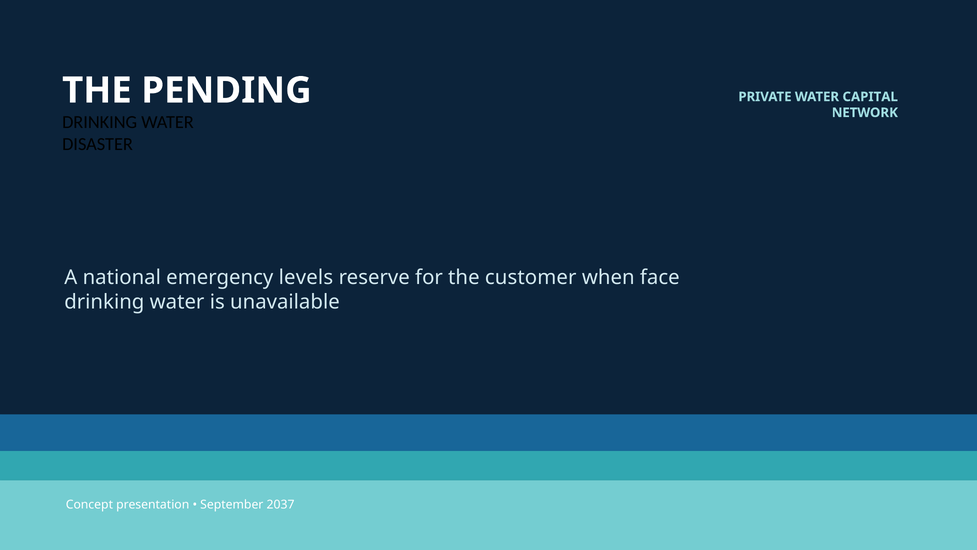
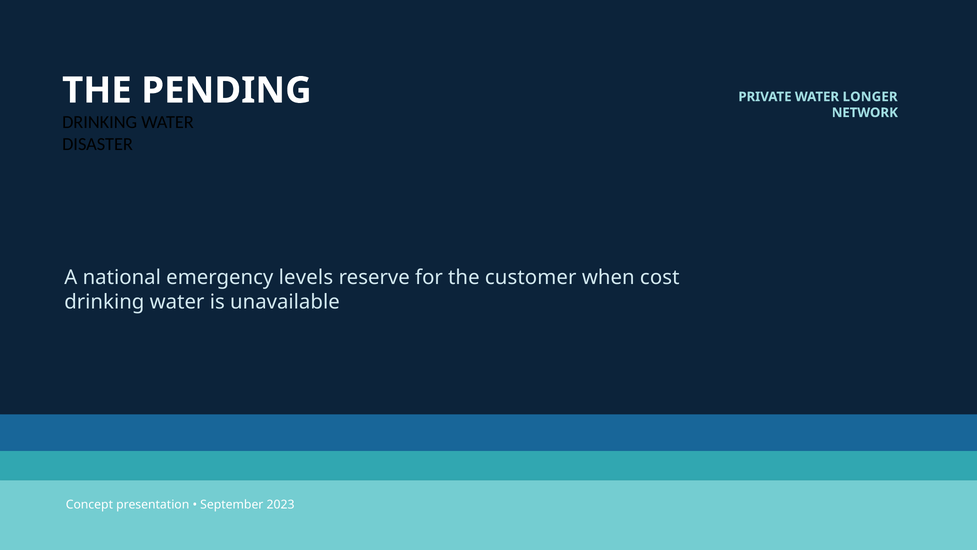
CAPITAL: CAPITAL -> LONGER (870, 97)
face: face -> cost (660, 277)
2037: 2037 -> 2023 (281, 504)
